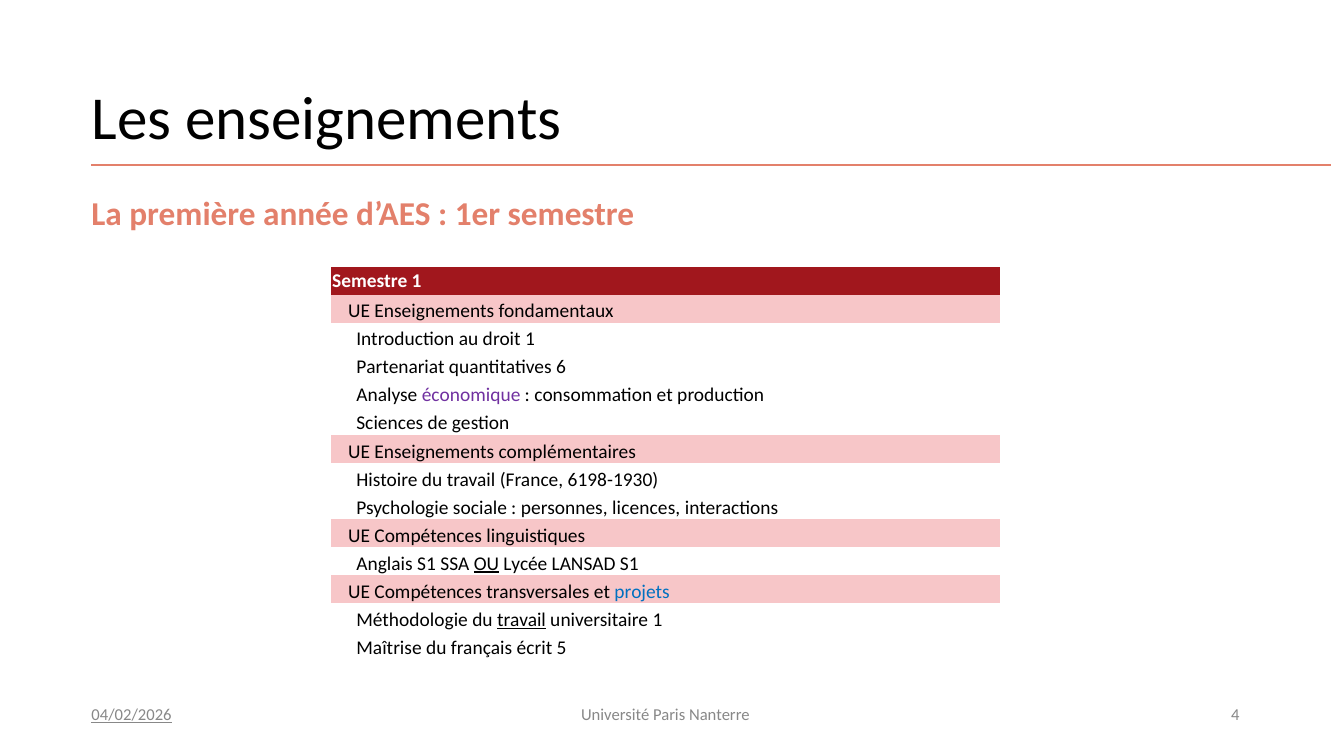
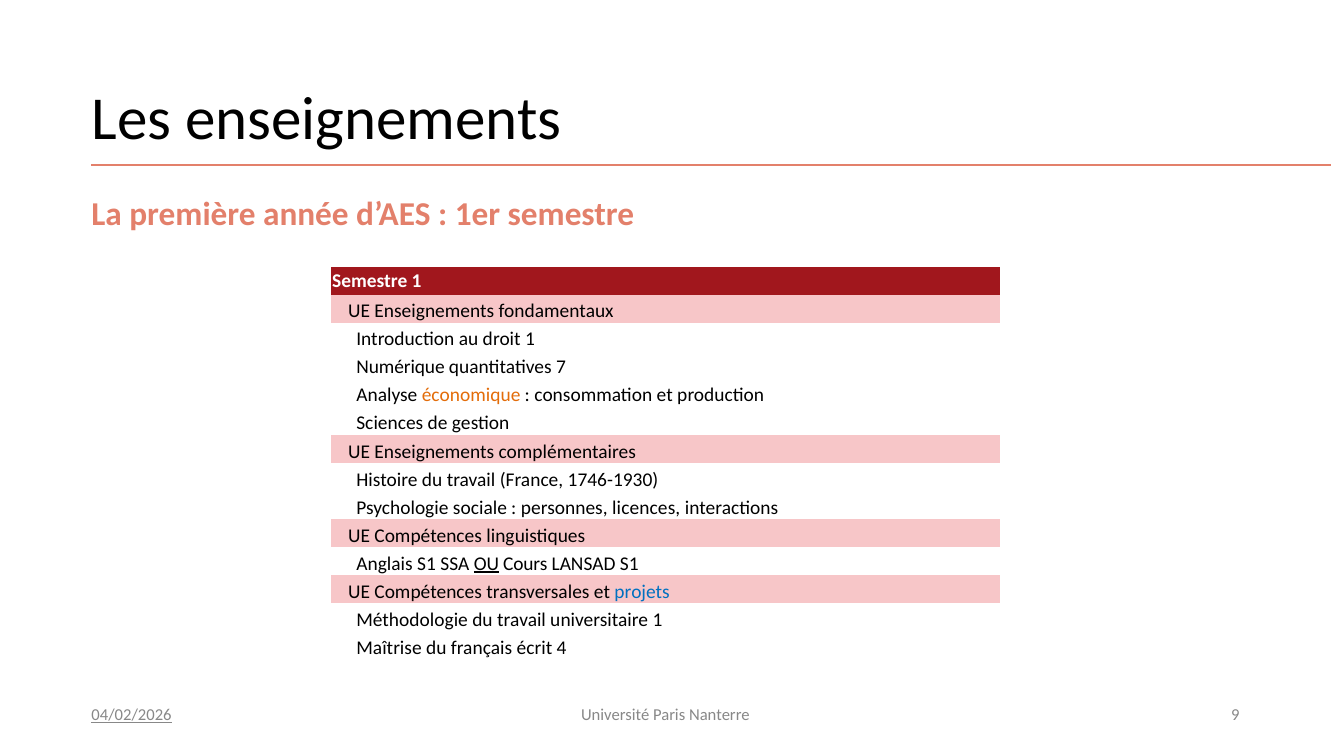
Partenariat: Partenariat -> Numérique (401, 367)
6: 6 -> 7 (561, 367)
économique colour: purple -> orange (471, 395)
6198-1930: 6198-1930 -> 1746-1930 (613, 479)
Lycée: Lycée -> Cours (525, 563)
travail underline: present -> none (522, 620)
5: 5 -> 4 (562, 648)
4: 4 -> 9 (1235, 715)
